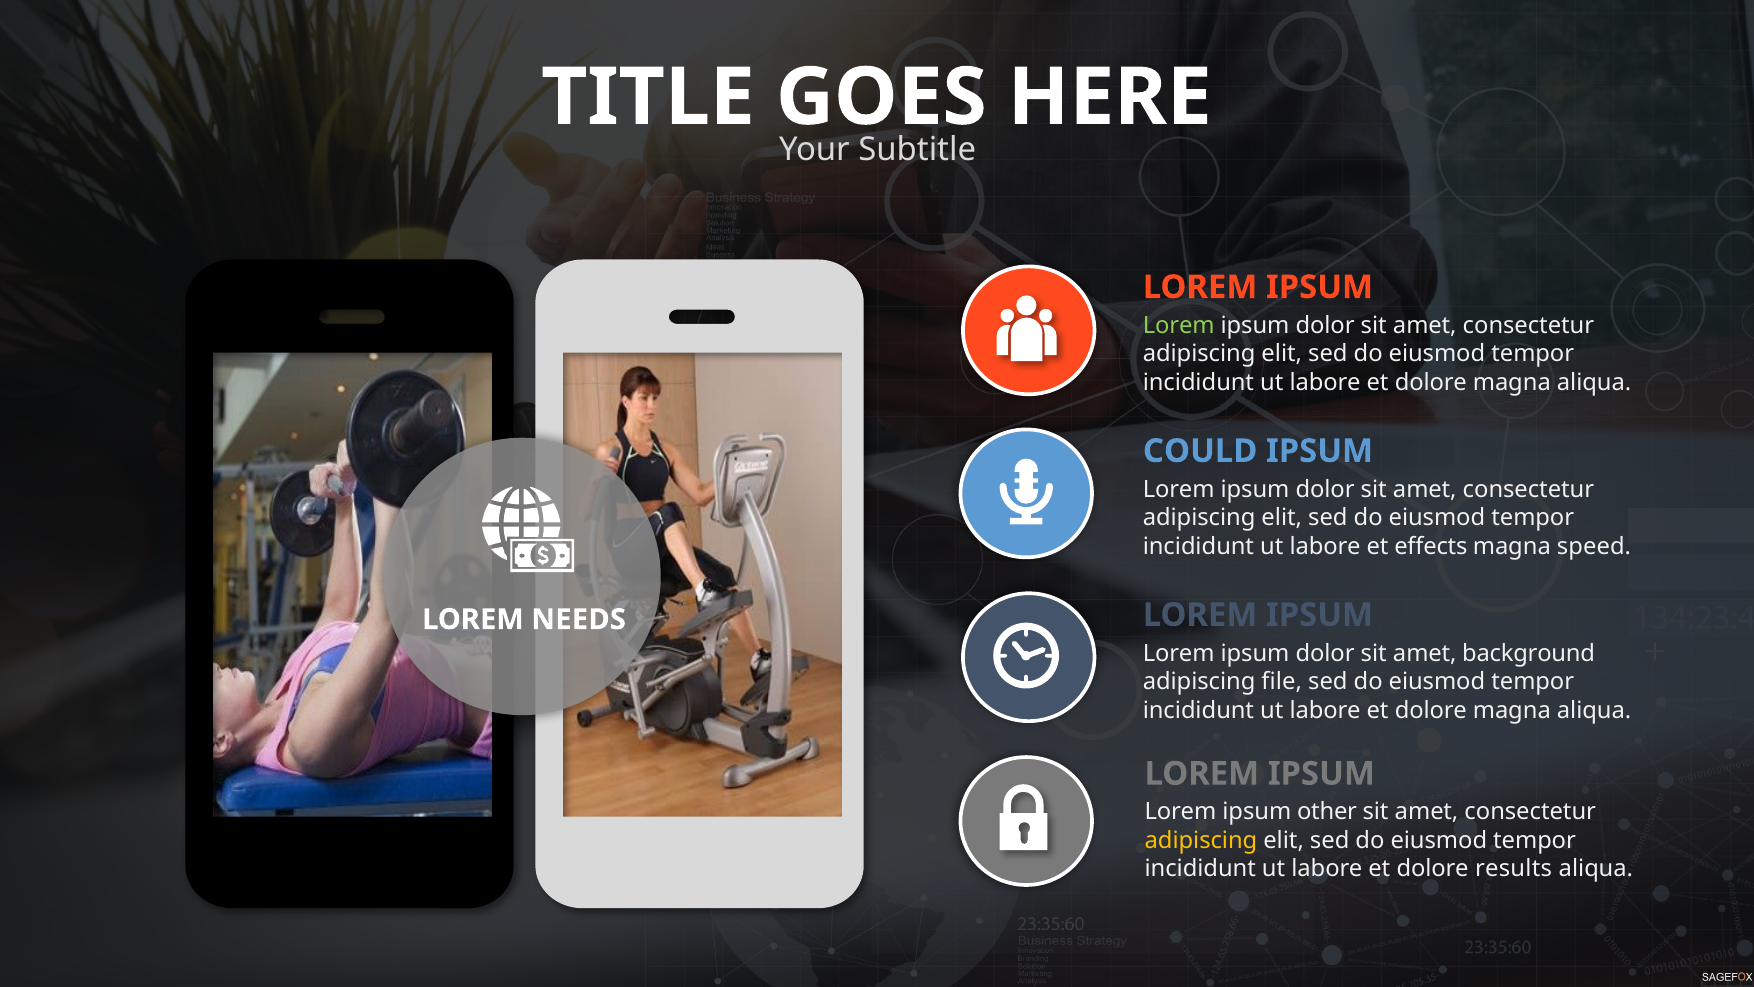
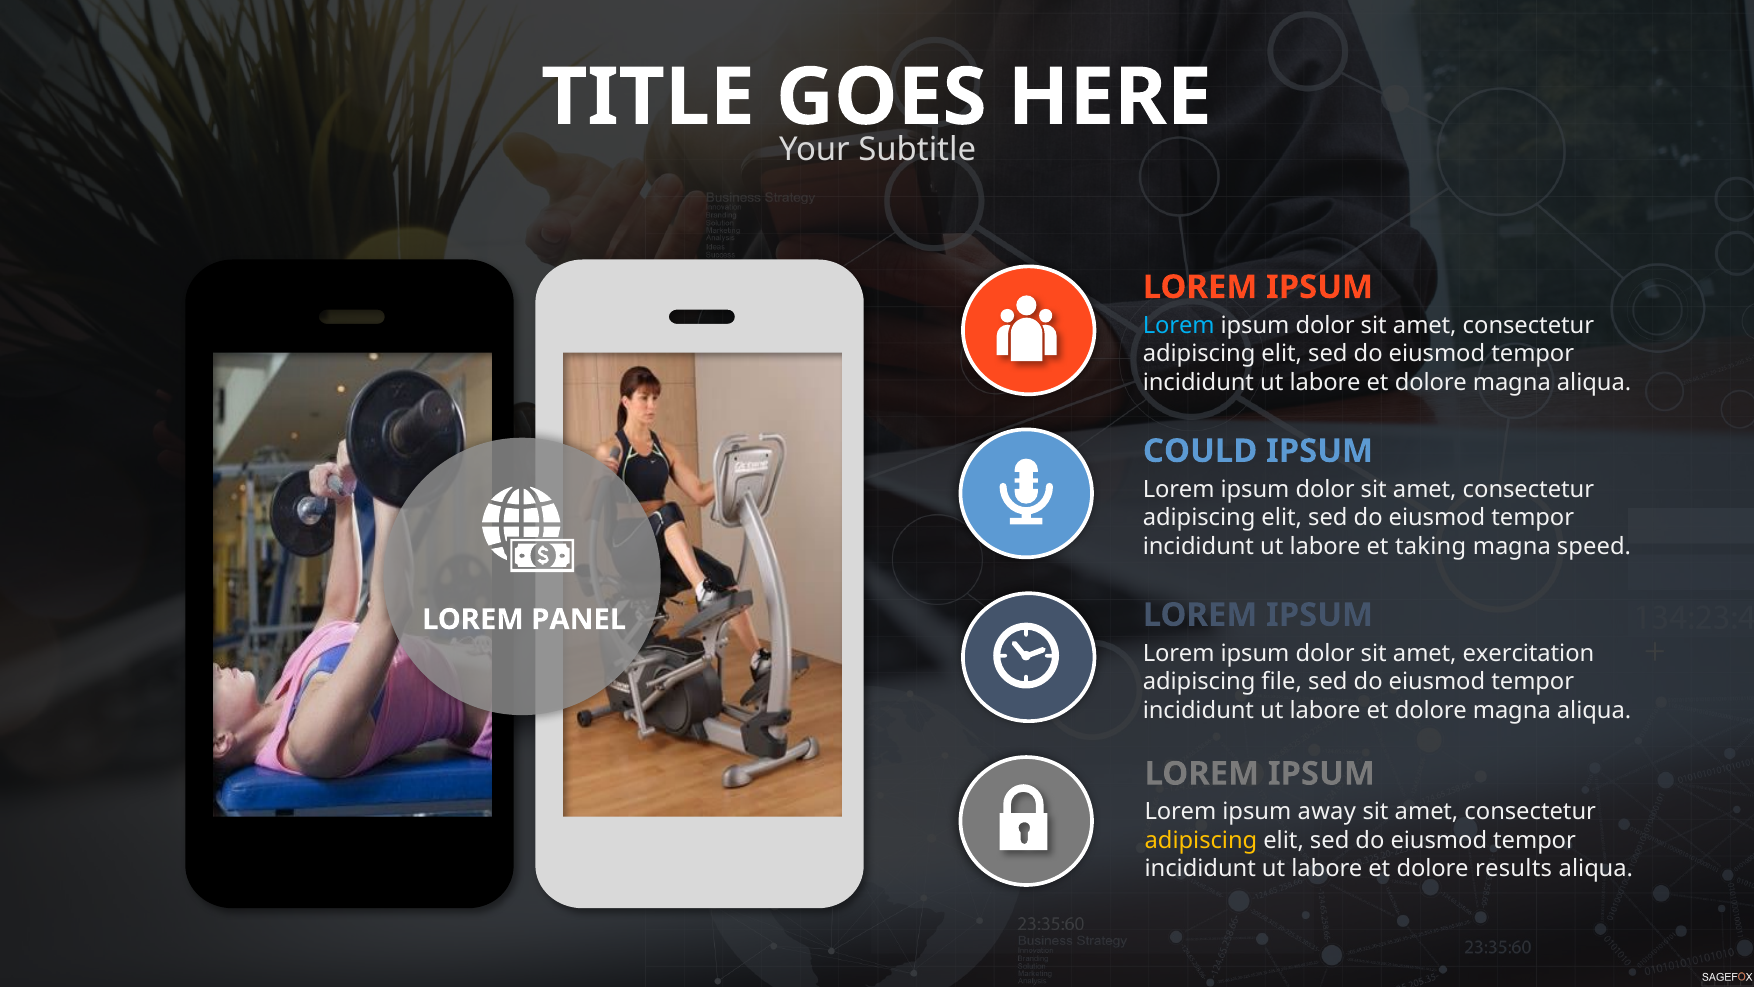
Lorem colour: light green -> light blue (1179, 325)
effects: effects -> taking (1431, 546)
NEEDS: NEEDS -> PANEL (579, 619)
background: background -> exercitation (1528, 653)
other: other -> away (1327, 812)
